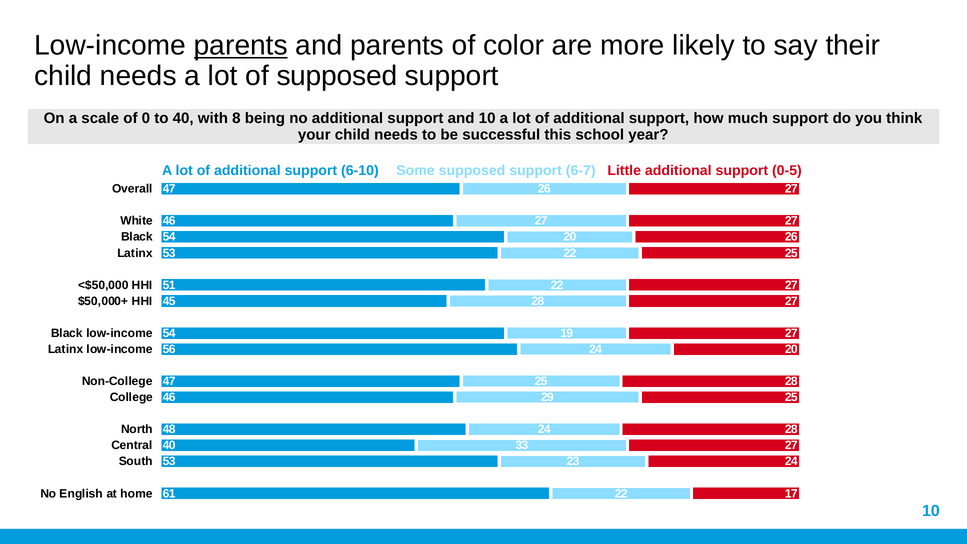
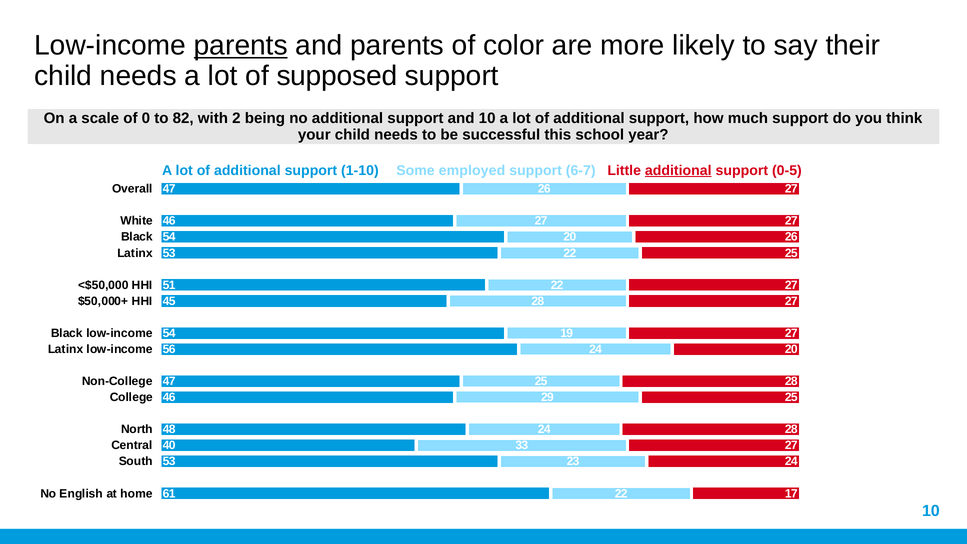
to 40: 40 -> 82 (183, 118)
8: 8 -> 2 (236, 118)
6-10: 6-10 -> 1-10 (360, 171)
Some supposed: supposed -> employed (472, 171)
additional underline: none -> present (678, 171)
